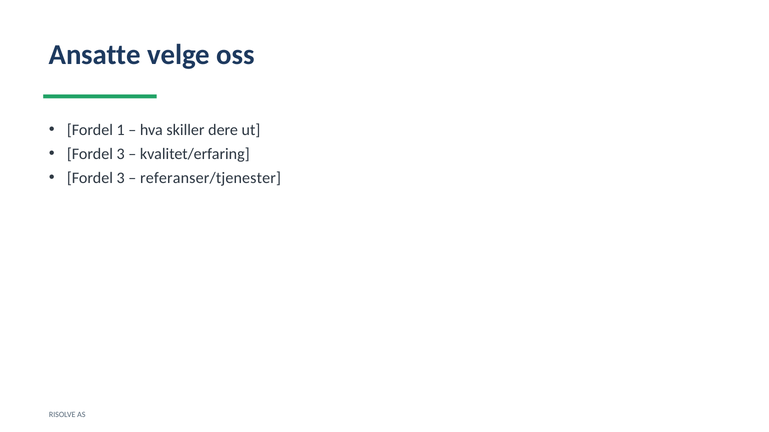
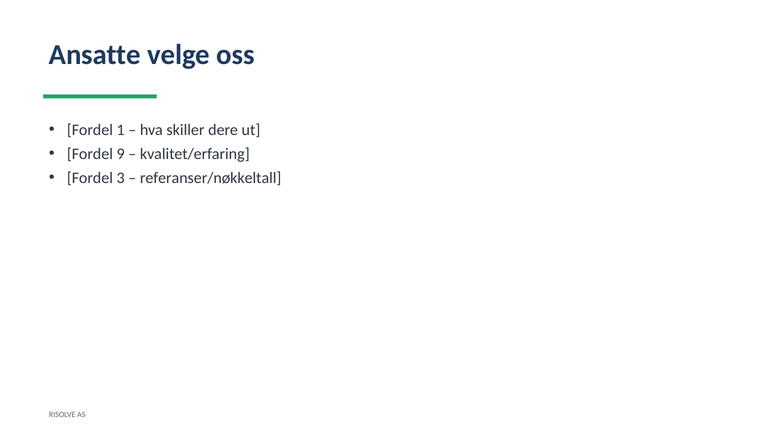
3: 3 -> 9 (121, 154)
referanser/tjenester: referanser/tjenester -> referanser/nøkkeltall (211, 178)
